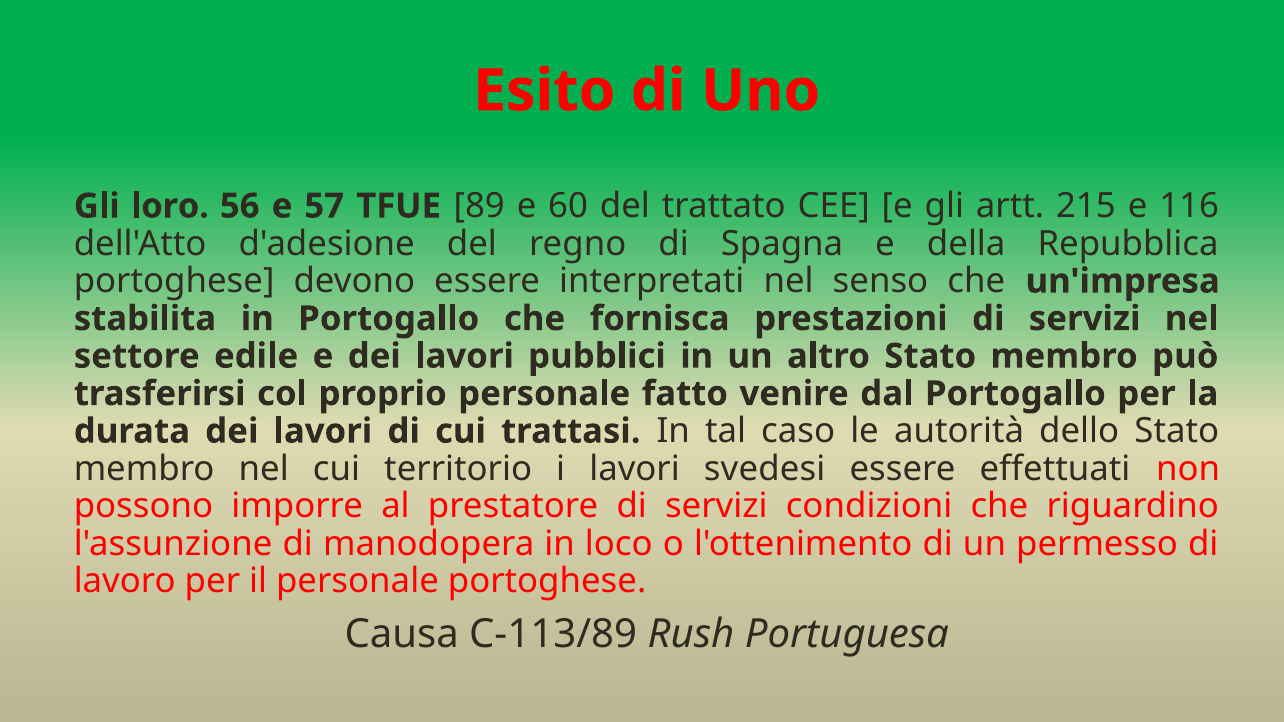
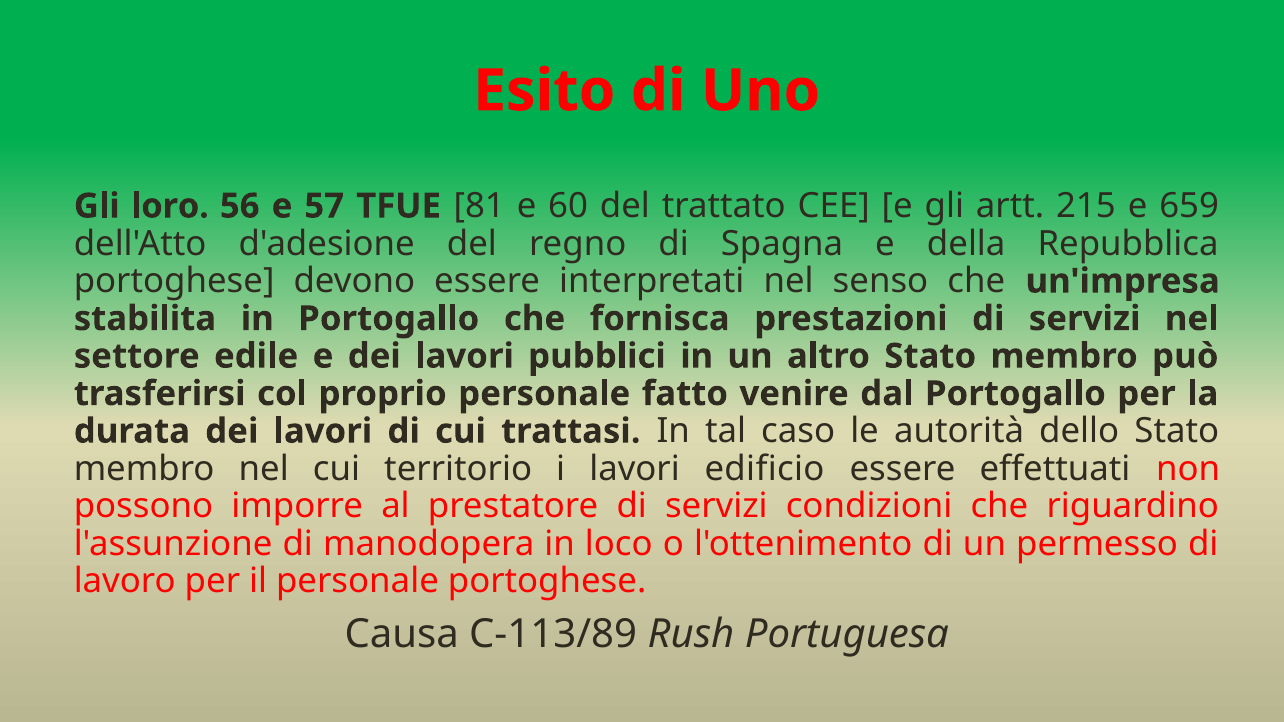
89: 89 -> 81 (479, 206)
116: 116 -> 659 (1189, 206)
svedesi: svedesi -> edificio (765, 469)
